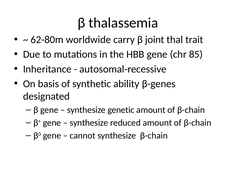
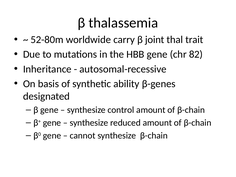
62-80m: 62-80m -> 52-80m (47, 40)
85: 85 -> 82 (196, 54)
genetic: genetic -> control (121, 110)
